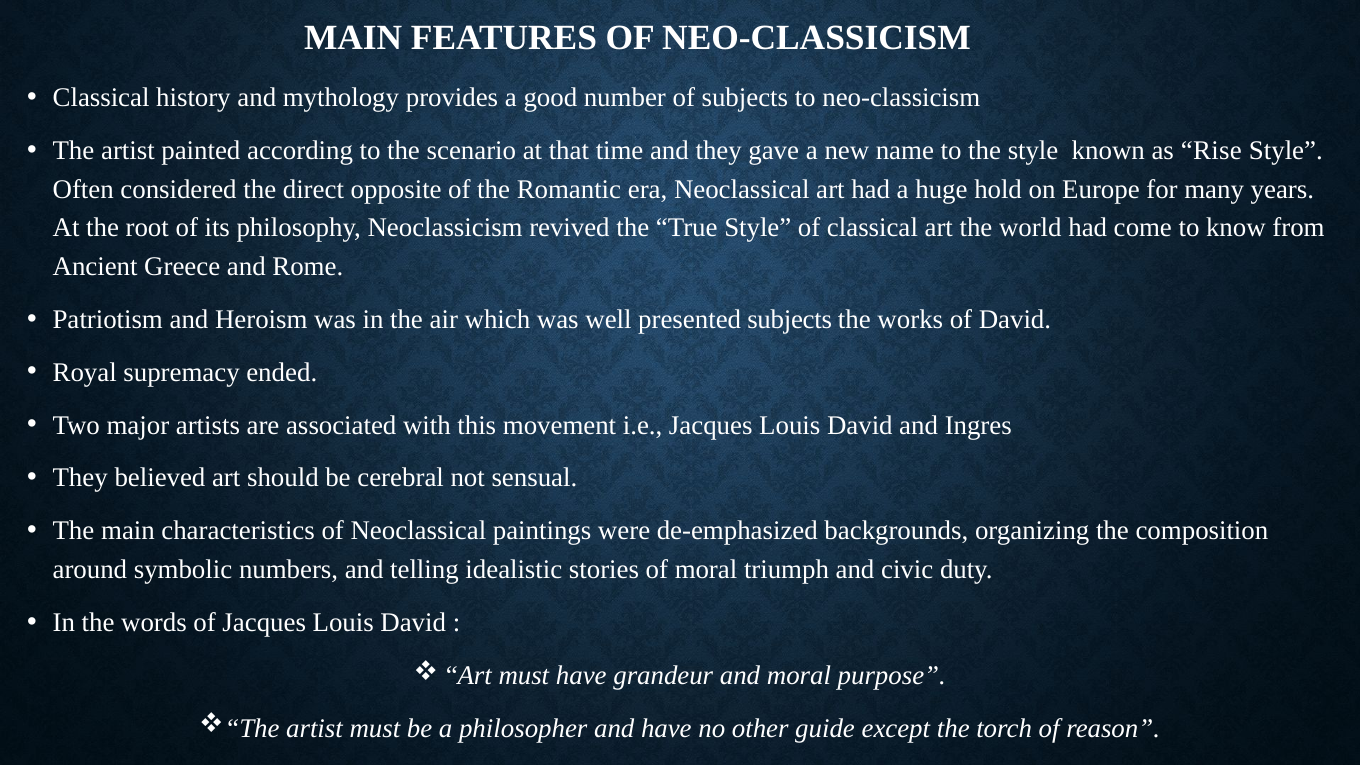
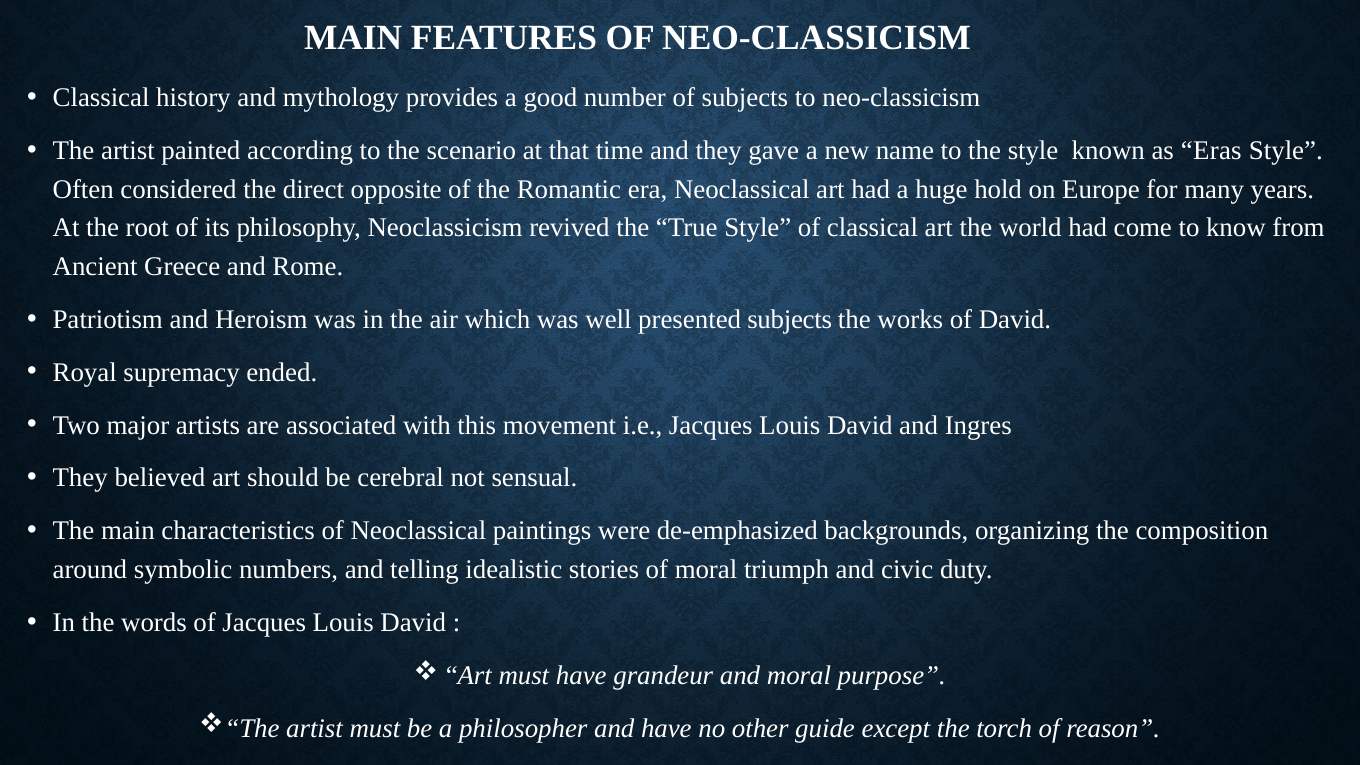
Rise: Rise -> Eras (1211, 150)
